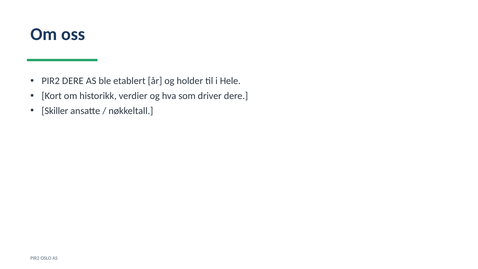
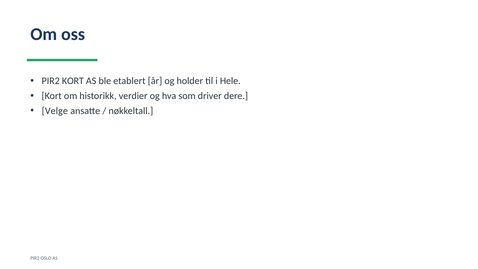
PIR2 DERE: DERE -> KORT (73, 81)
Skiller: Skiller -> Velge (55, 111)
